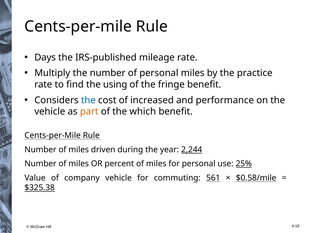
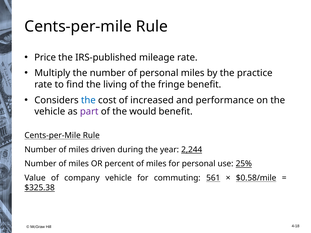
Days: Days -> Price (45, 57)
using: using -> living (115, 85)
part colour: orange -> purple (89, 112)
which: which -> would (143, 112)
